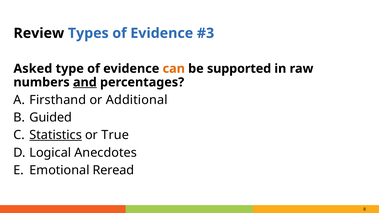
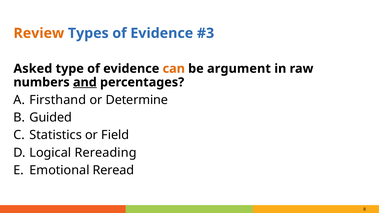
Review colour: black -> orange (39, 33)
supported: supported -> argument (239, 69)
Additional: Additional -> Determine (137, 100)
Statistics underline: present -> none (56, 135)
True: True -> Field (115, 135)
Anecdotes: Anecdotes -> Rereading (106, 153)
